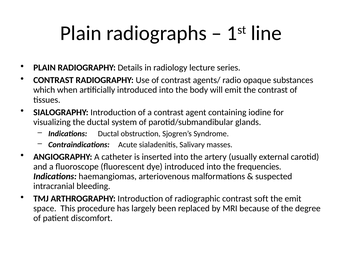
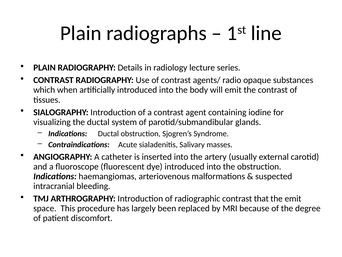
the frequencies: frequencies -> obstruction (259, 166)
soft: soft -> that (261, 198)
